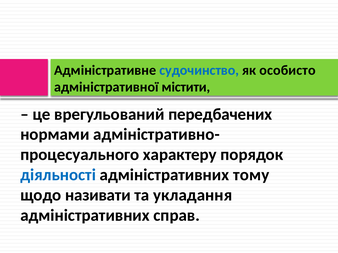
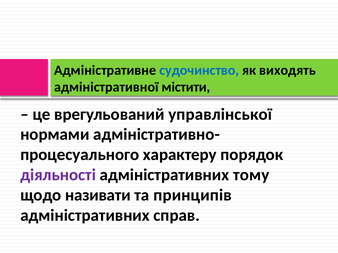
особисто: особисто -> виходять (288, 70)
передбачених: передбачених -> управлінської (220, 114)
діяльності colour: blue -> purple (58, 175)
укладання: укладання -> принципів (193, 196)
